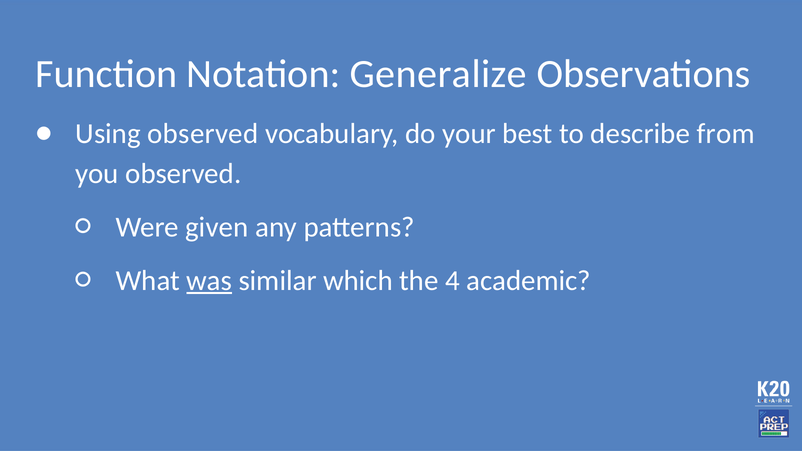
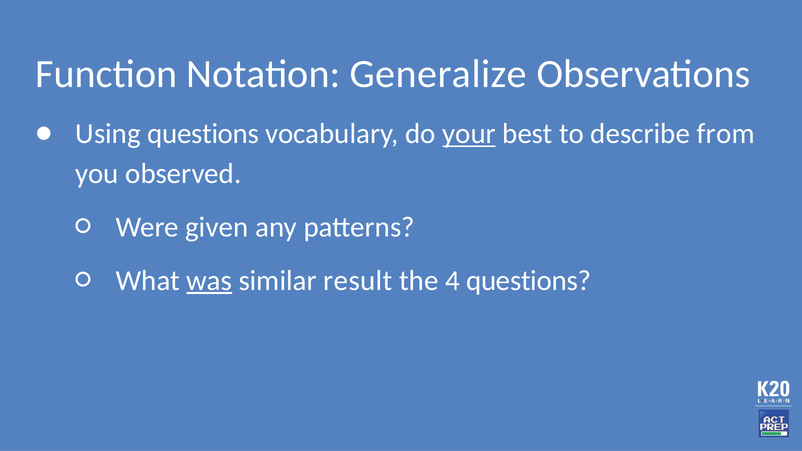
Using observed: observed -> questions (203, 134)
your underline: none -> present (469, 134)
which: which -> result (358, 281)
4 academic: academic -> questions (529, 281)
